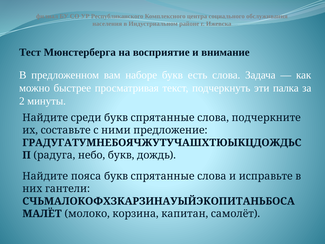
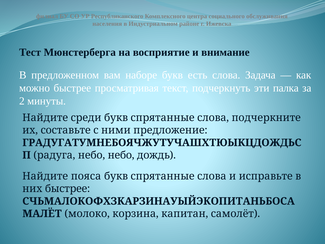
небо букв: букв -> небо (121, 155)
них гантели: гантели -> быстрее (68, 189)
